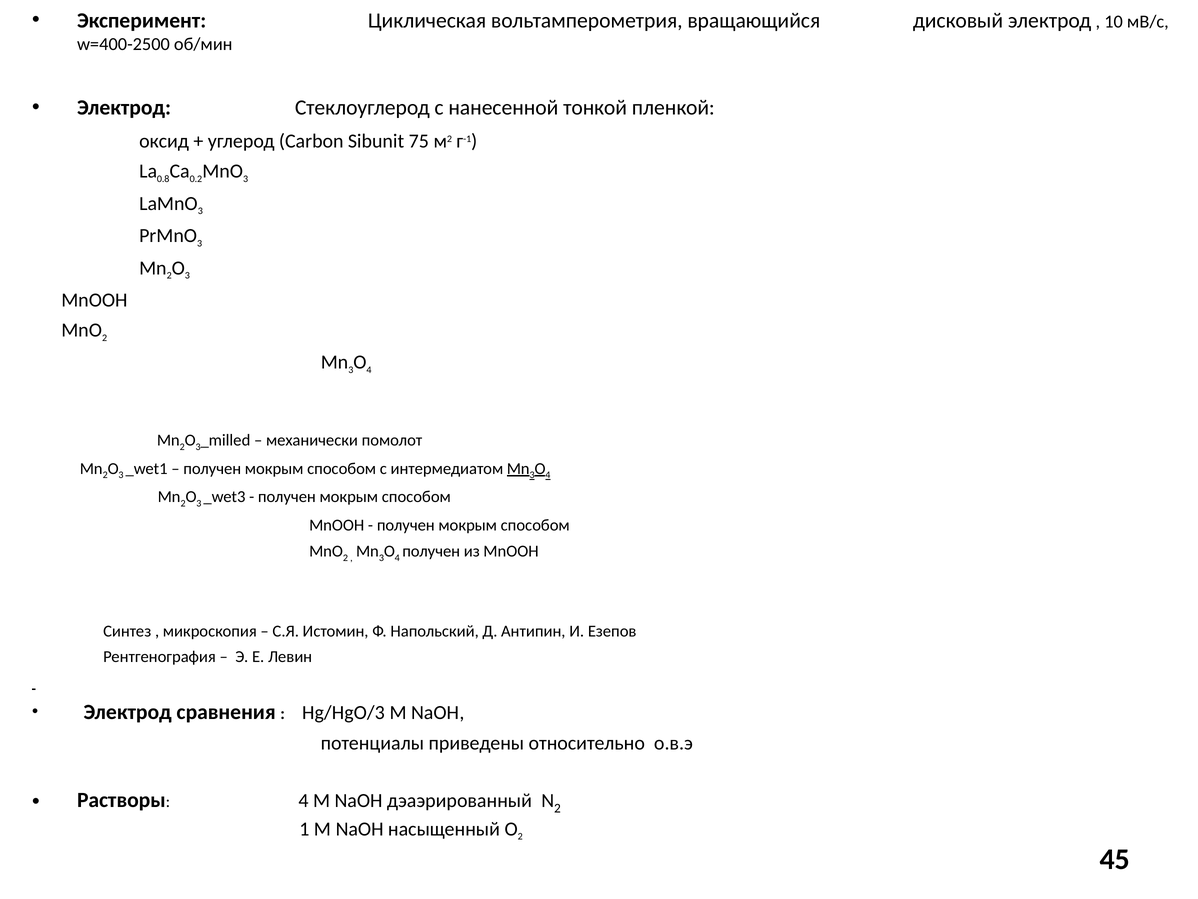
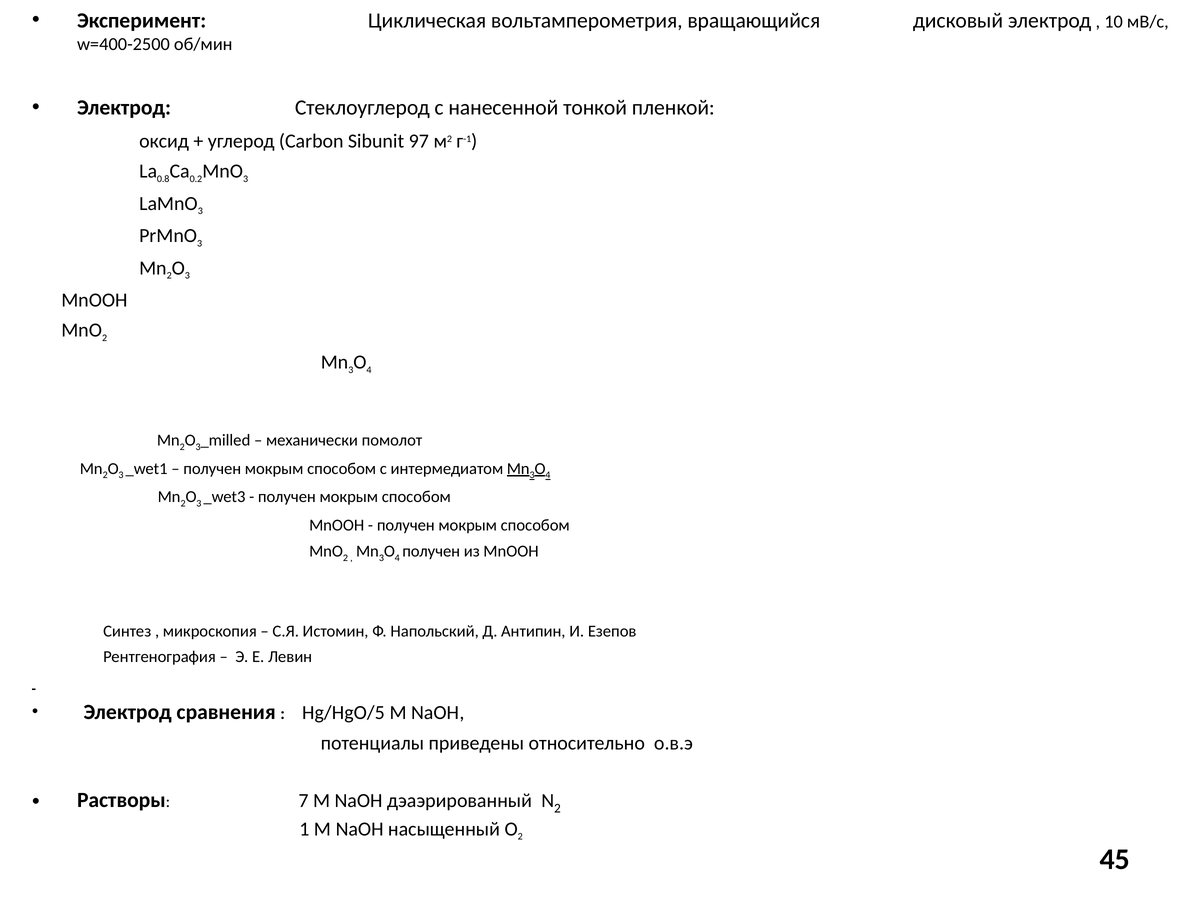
75: 75 -> 97 (419, 141)
Hg/HgO/3: Hg/HgO/3 -> Hg/HgO/5 (343, 712)
4: 4 -> 7 (304, 800)
